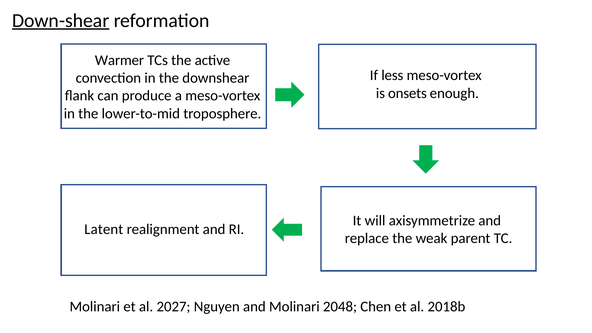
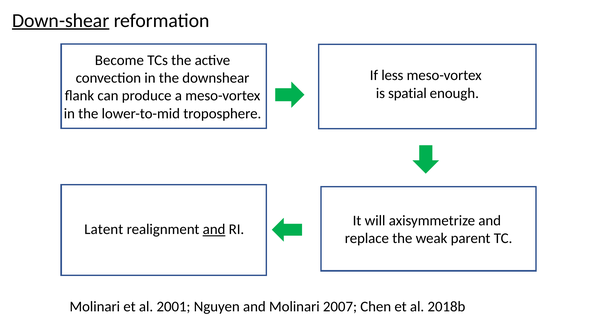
Warmer: Warmer -> Become (119, 60)
onsets: onsets -> spatial (407, 93)
and underline: none -> present (214, 229)
2027: 2027 -> 2001 (173, 307)
2048: 2048 -> 2007 (340, 307)
